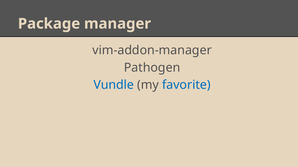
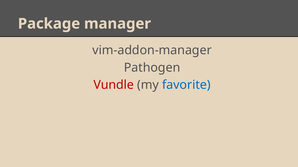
Vundle colour: blue -> red (114, 85)
